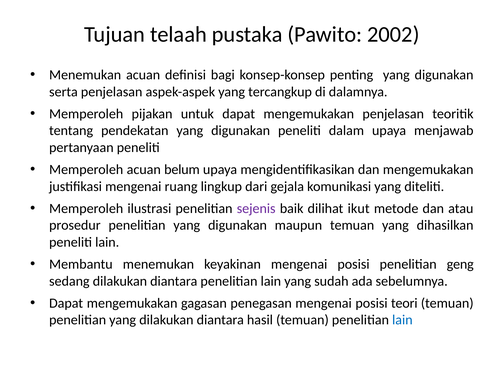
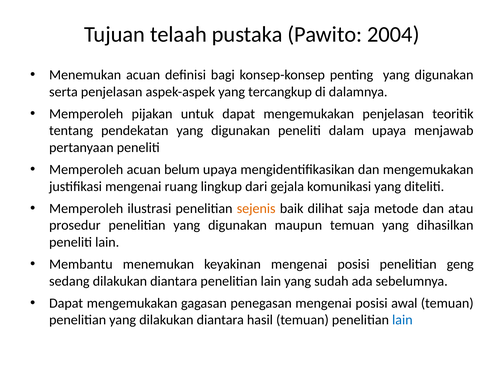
2002: 2002 -> 2004 (393, 34)
sejenis colour: purple -> orange (256, 209)
ikut: ikut -> saja (359, 209)
teori: teori -> awal (404, 303)
